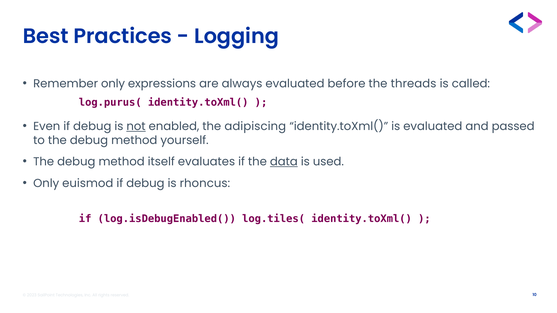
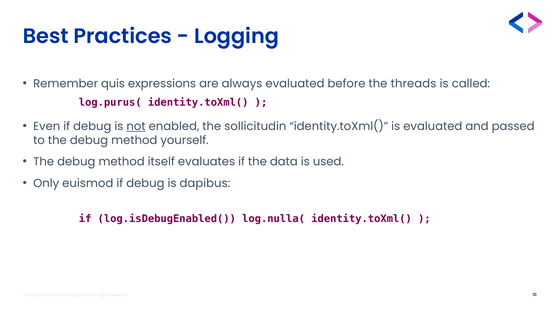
Remember only: only -> quis (113, 84)
adipiscing: adipiscing -> sollicitudin (255, 127)
data underline: present -> none (284, 162)
rhoncus: rhoncus -> dapibus (205, 183)
log.tiles(: log.tiles( -> log.nulla( (274, 219)
